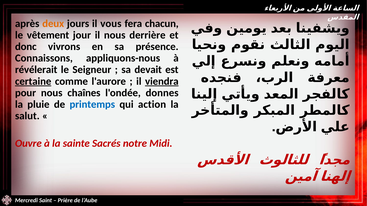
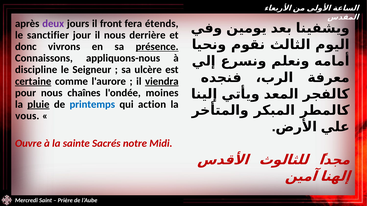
deux colour: orange -> purple (53, 24)
vous: vous -> front (111, 24)
chacun: chacun -> étends (162, 24)
vêtement: vêtement -> sanctifier (48, 35)
présence underline: none -> present (157, 47)
révélerait: révélerait -> discipline (36, 70)
devait: devait -> ulcère (148, 70)
donnes: donnes -> moines (162, 93)
pluie underline: none -> present (38, 105)
salut: salut -> vous (27, 116)
